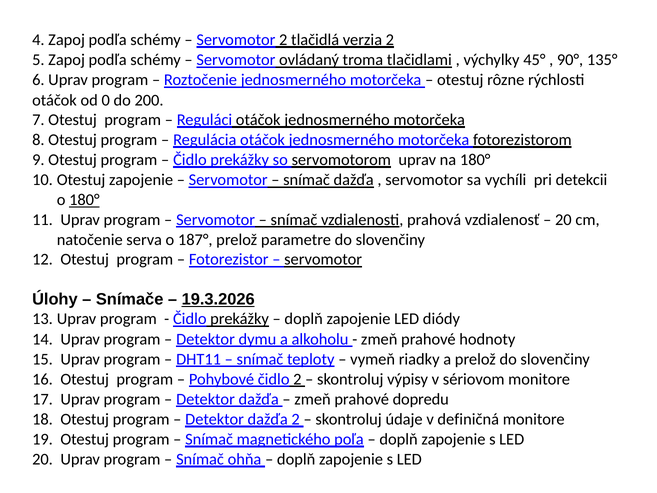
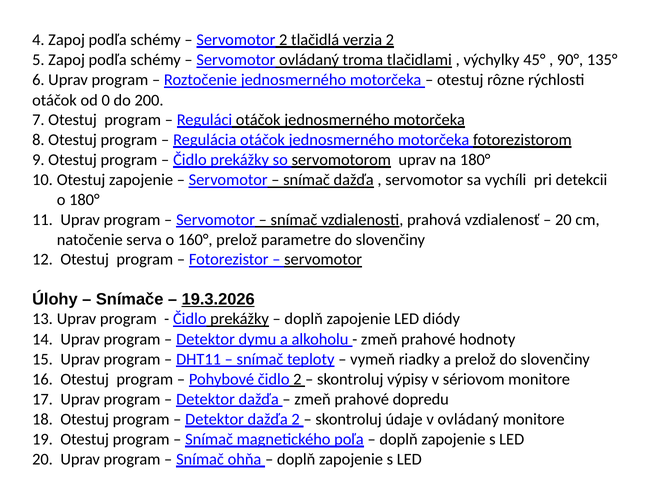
180° underline: present -> none (84, 200)
187°: 187° -> 160° (195, 240)
v definičná: definičná -> ovládaný (468, 419)
